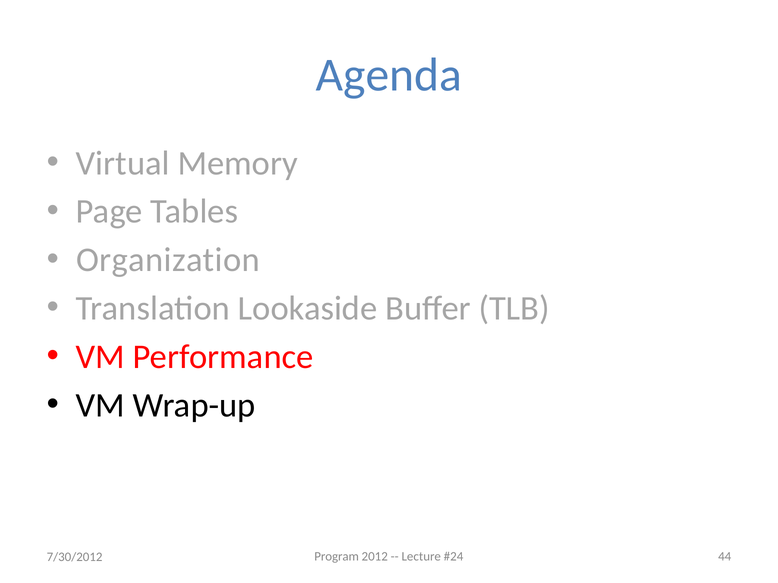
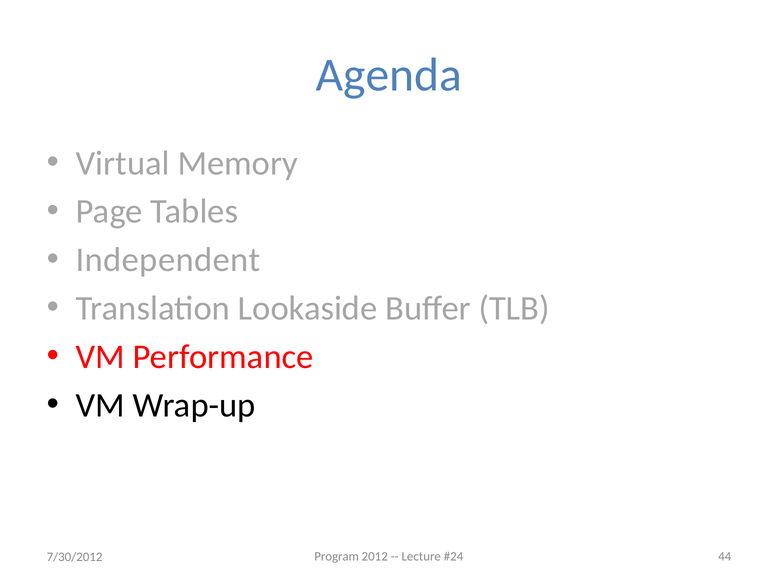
Organization: Organization -> Independent (168, 260)
